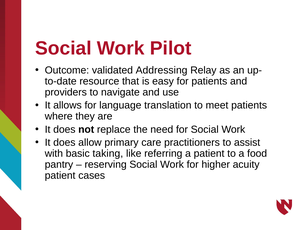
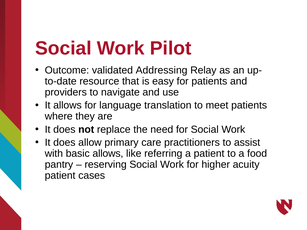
basic taking: taking -> allows (108, 154)
